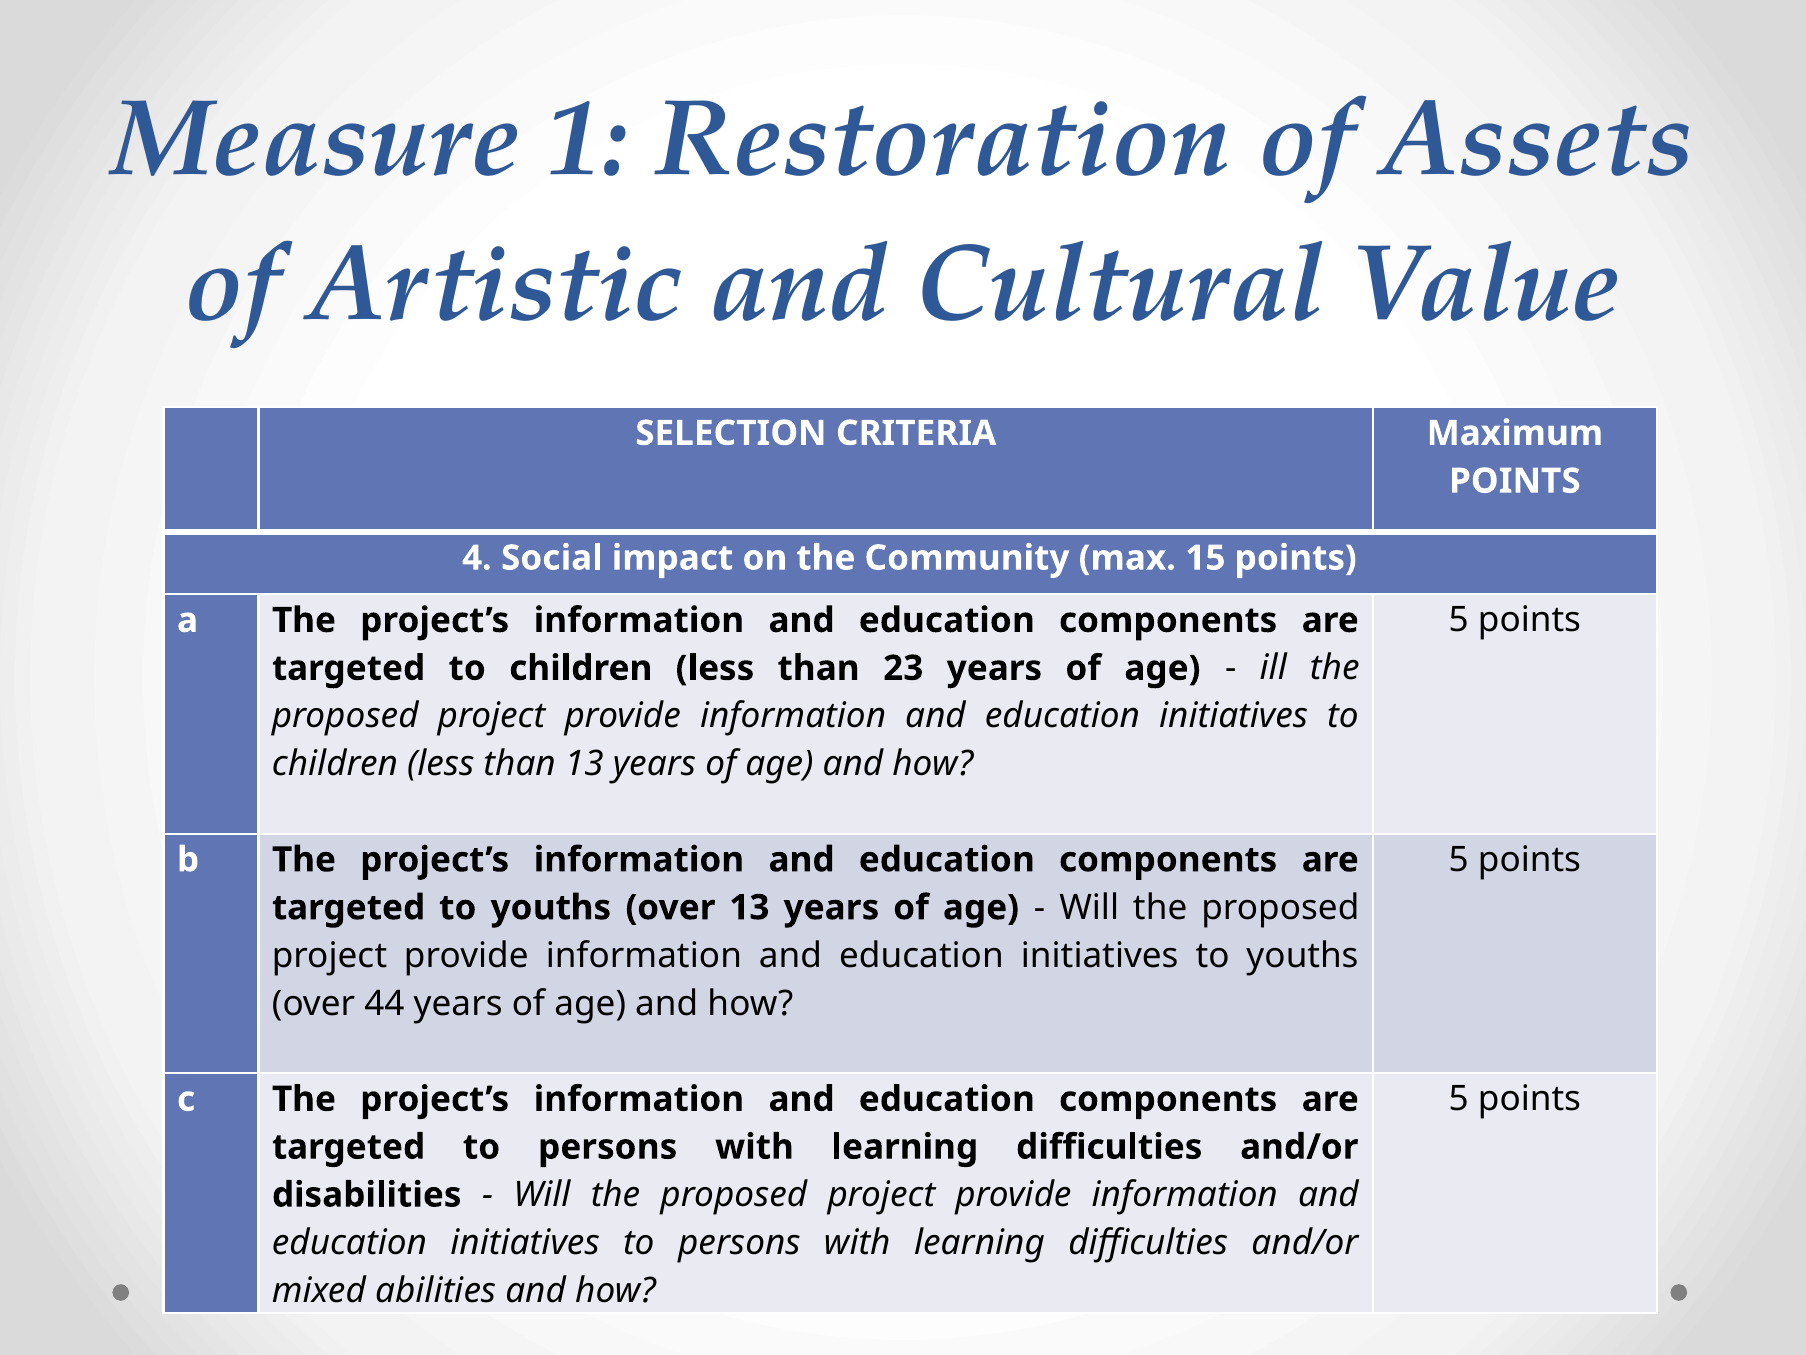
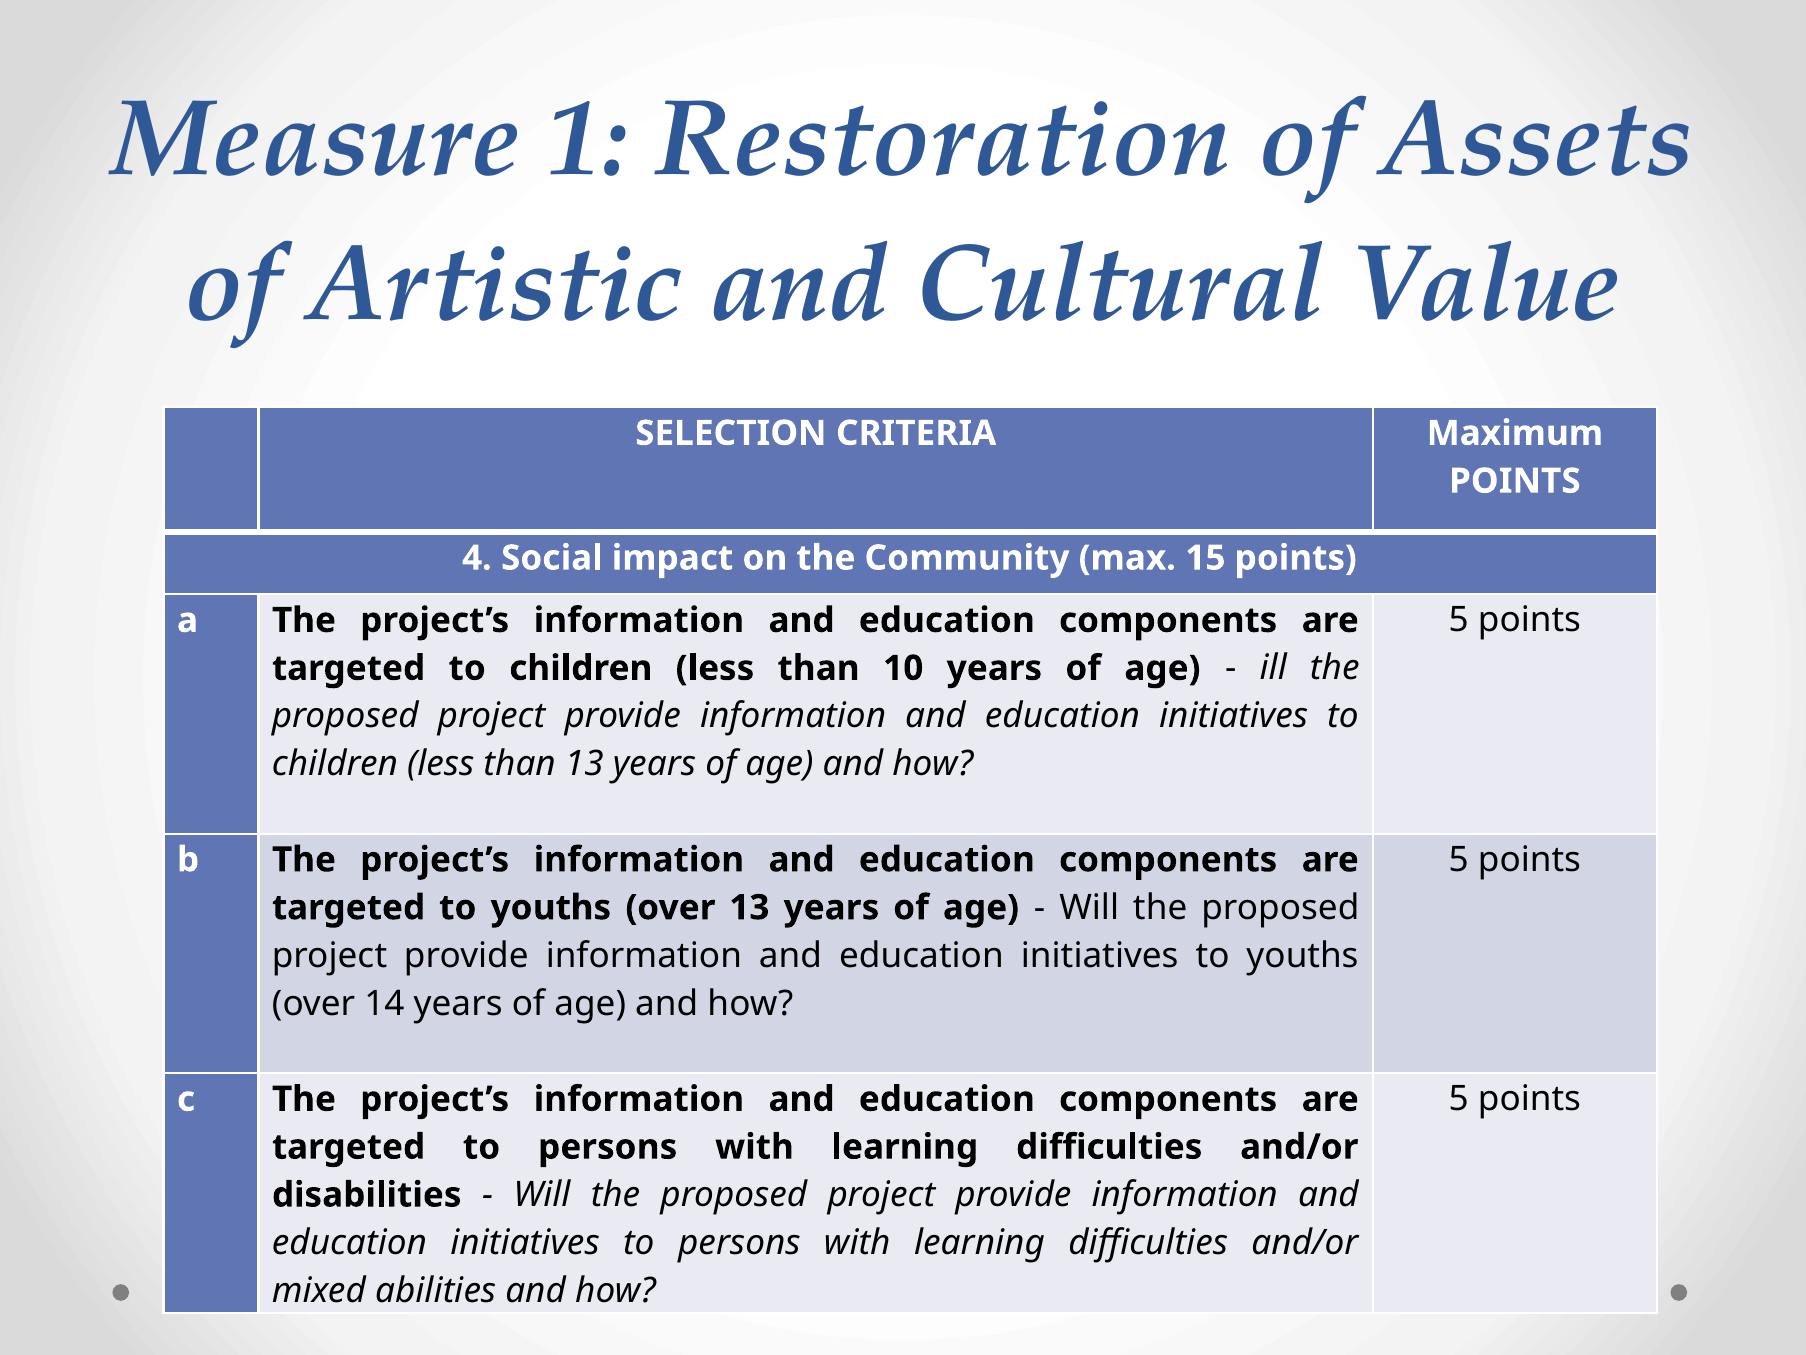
23: 23 -> 10 (903, 668)
44: 44 -> 14 (384, 1003)
